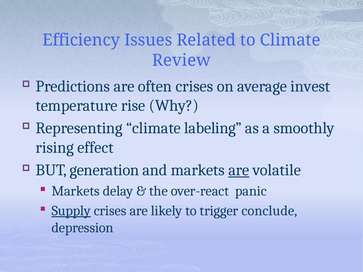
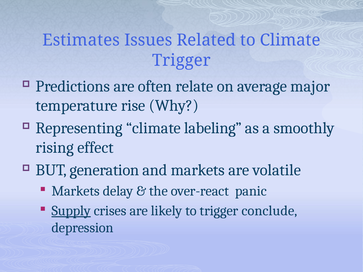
Efficiency: Efficiency -> Estimates (81, 40)
Review: Review -> Trigger (181, 61)
often crises: crises -> relate (194, 86)
invest: invest -> major (310, 86)
are underline: present -> none (239, 170)
